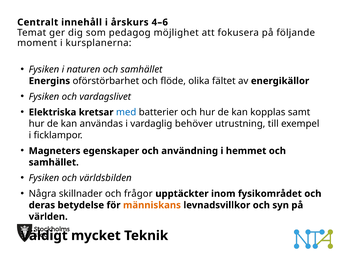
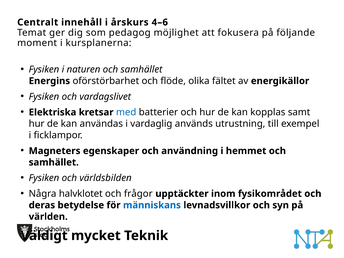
behöver: behöver -> används (194, 124)
skillnader: skillnader -> halvklotet (81, 194)
människans colour: orange -> blue (152, 205)
